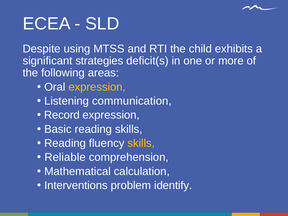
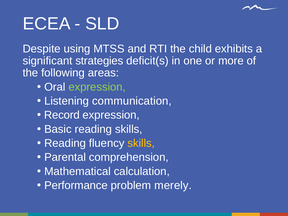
expression colour: yellow -> light green (97, 87)
Reliable: Reliable -> Parental (65, 157)
Interventions: Interventions -> Performance (76, 185)
identify: identify -> merely (173, 185)
